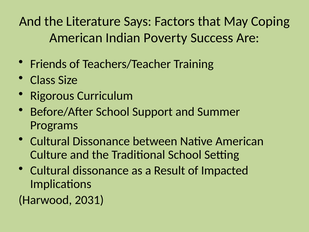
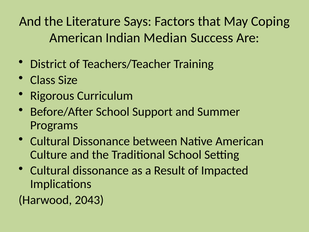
Poverty: Poverty -> Median (165, 38)
Friends: Friends -> District (48, 64)
2031: 2031 -> 2043 (89, 200)
